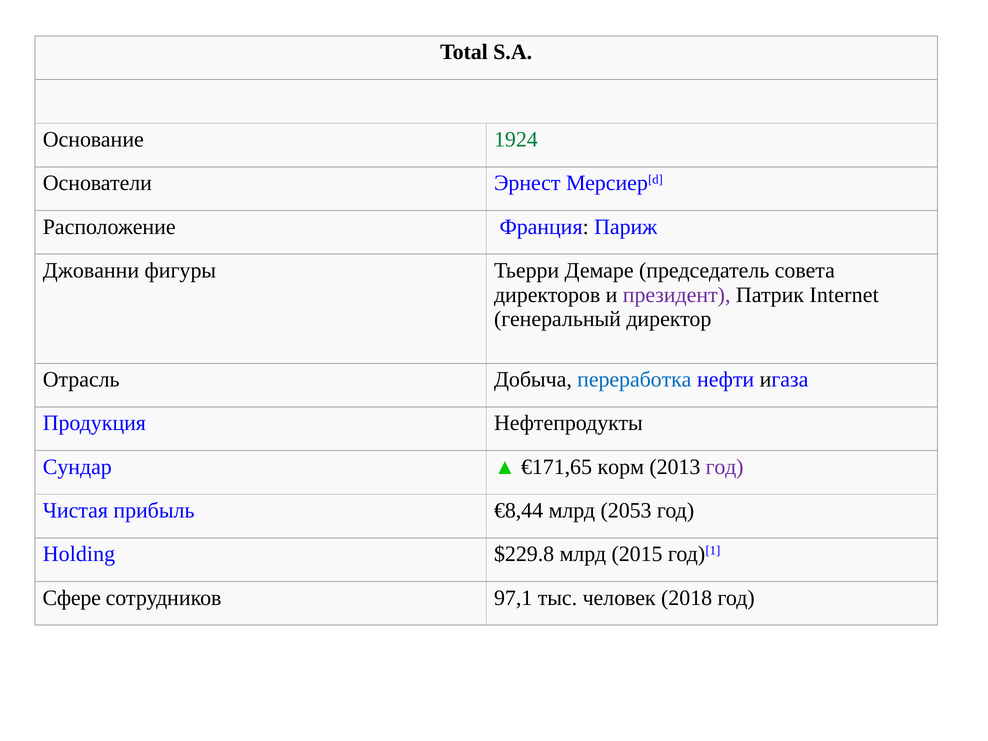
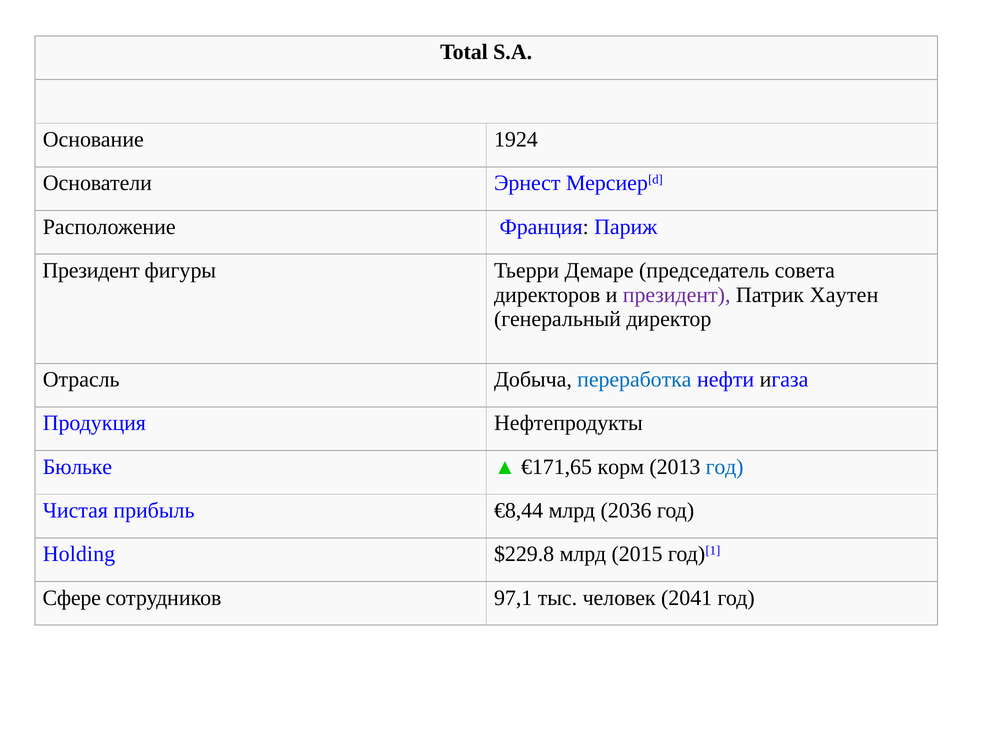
1924 colour: green -> black (516, 140)
Джованни: Джованни -> Президент (91, 270)
Internet: Internet -> Хаутен (844, 295)
Сундар: Сундар -> Бюльке (77, 467)
год colour: purple -> blue (725, 467)
2053: 2053 -> 2036 (626, 511)
2018: 2018 -> 2041 (687, 598)
